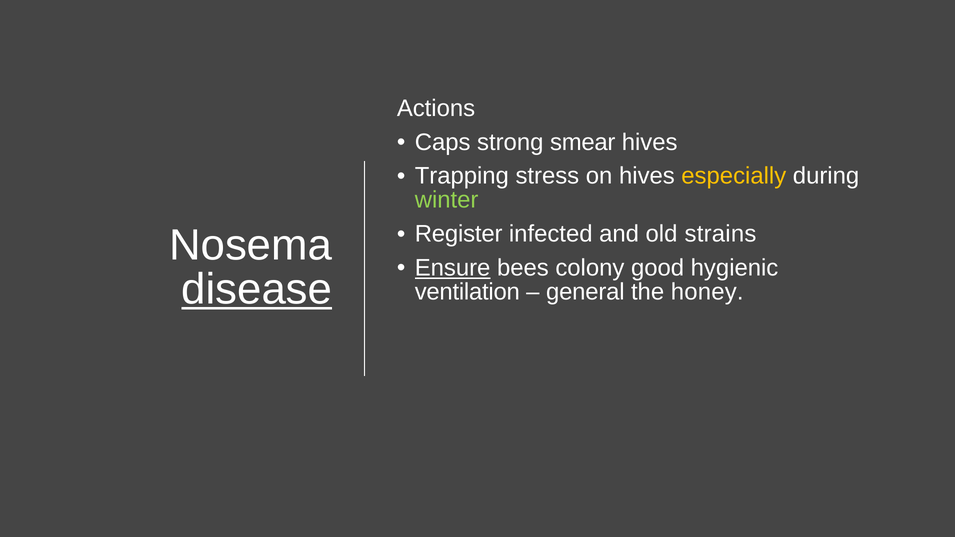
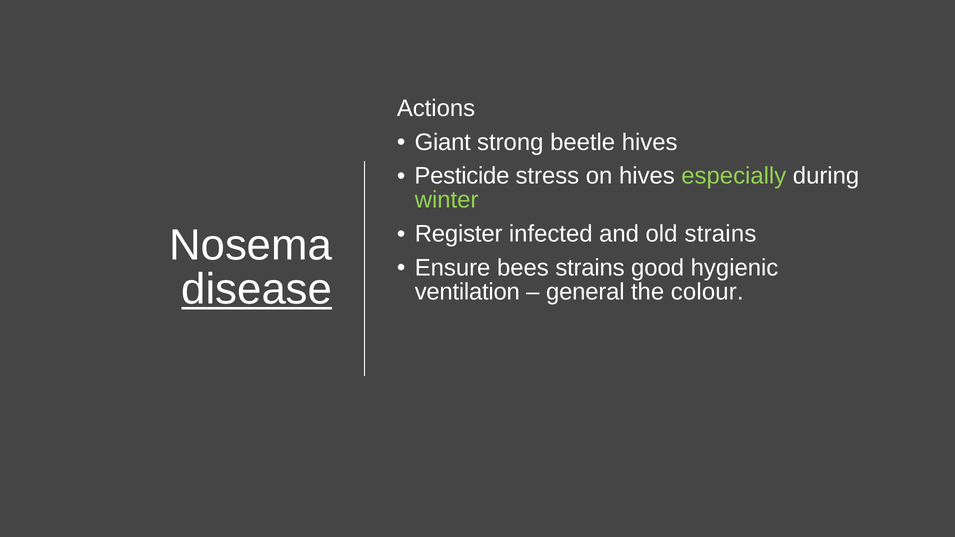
Caps: Caps -> Giant (443, 142)
smear: smear -> beetle (583, 142)
Trapping: Trapping -> Pesticide (462, 176)
especially colour: yellow -> light green (734, 176)
Ensure underline: present -> none (453, 268)
bees colony: colony -> strains (590, 268)
honey: honey -> colour (707, 292)
